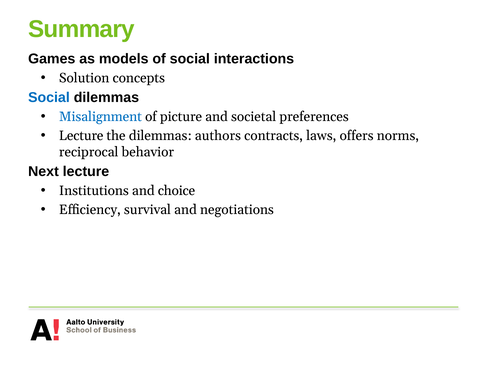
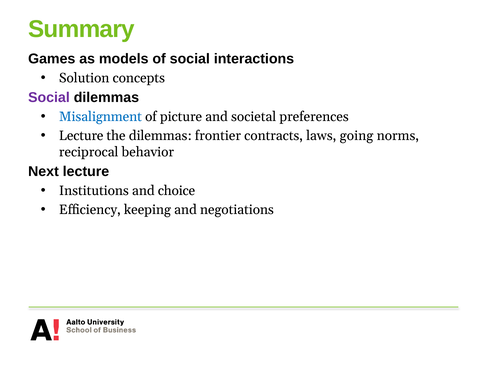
Social colour: blue -> purple (49, 97)
authors: authors -> frontier (218, 136)
offers: offers -> going (356, 136)
survival: survival -> keeping (147, 209)
